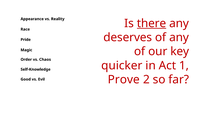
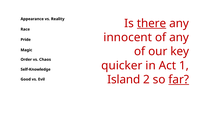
deserves: deserves -> innocent (128, 37)
Prove: Prove -> Island (124, 80)
far underline: none -> present (179, 80)
